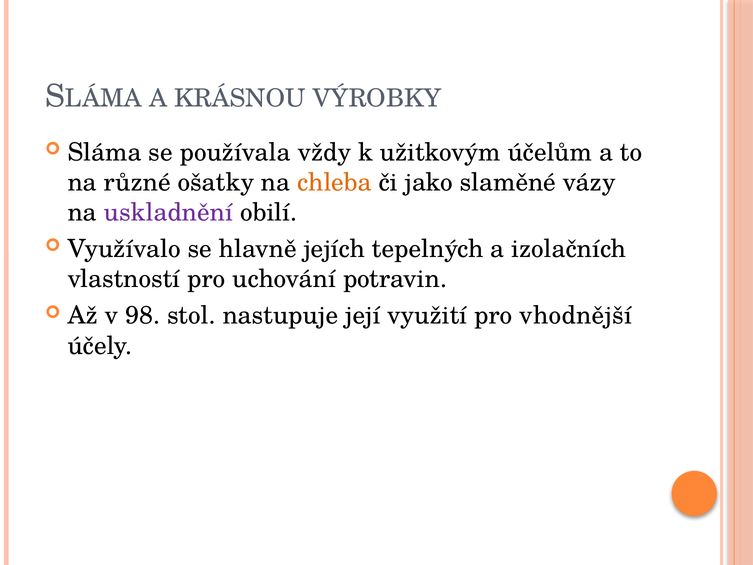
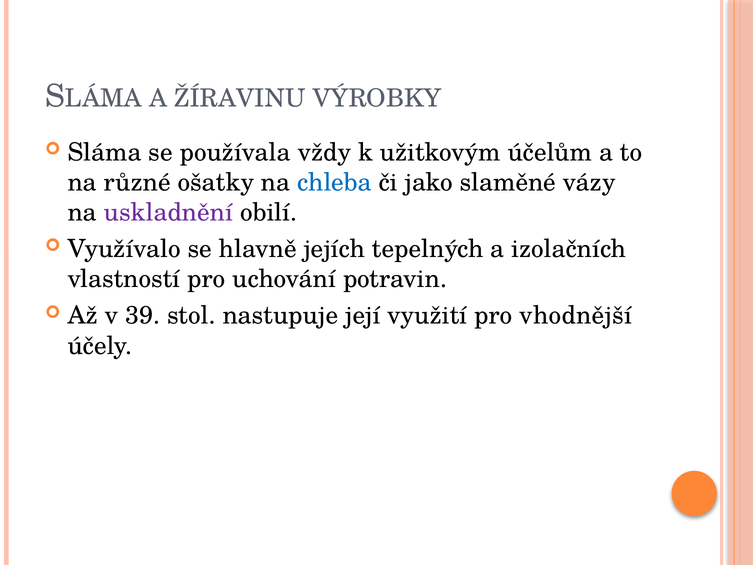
KRÁSNOU: KRÁSNOU -> ŽÍRAVINU (240, 98)
chleba colour: orange -> blue (334, 182)
98: 98 -> 39 (143, 315)
